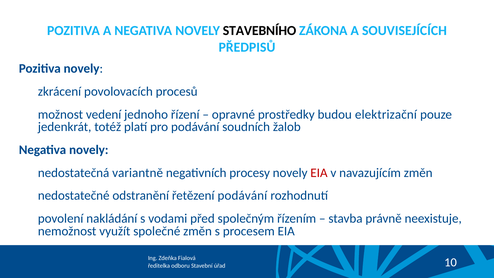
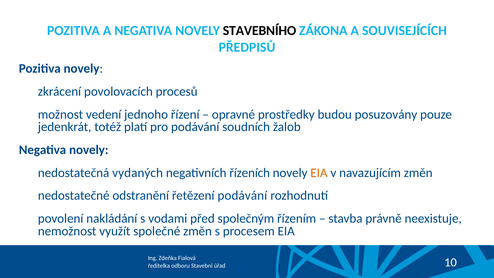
elektrizační: elektrizační -> posuzovány (386, 114)
variantně: variantně -> vydaných (138, 173)
procesy: procesy -> řízeních (250, 173)
EIA colour: red -> orange (319, 173)
